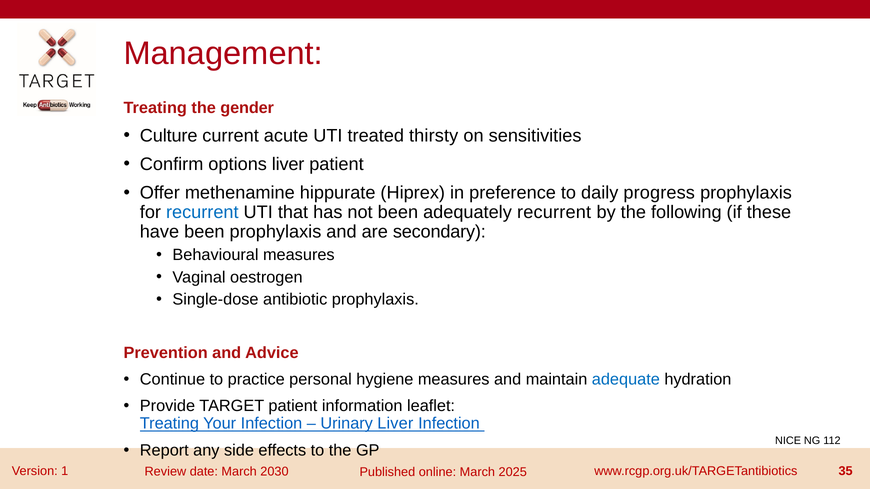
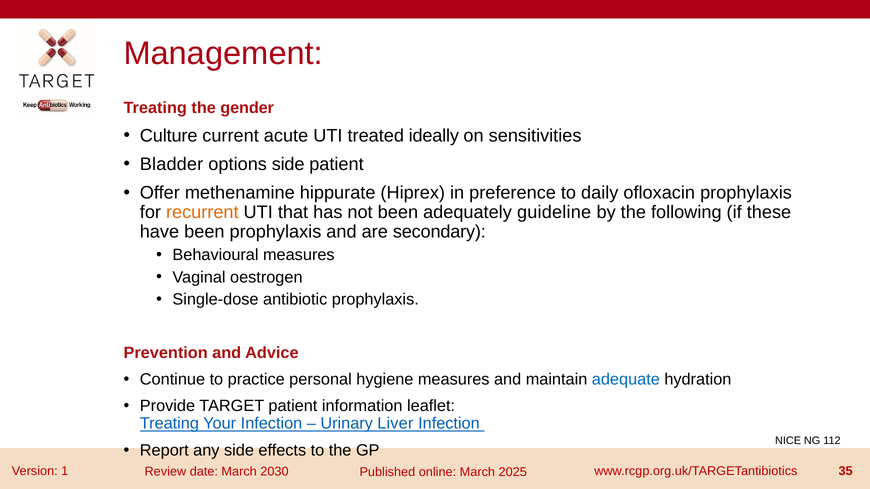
thirsty: thirsty -> ideally (434, 136)
Confirm: Confirm -> Bladder (172, 164)
options liver: liver -> side (288, 164)
progress: progress -> ofloxacin (659, 193)
recurrent colour: blue -> orange (202, 213)
adequately recurrent: recurrent -> guideline (554, 213)
